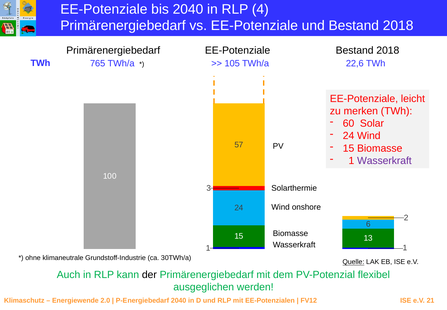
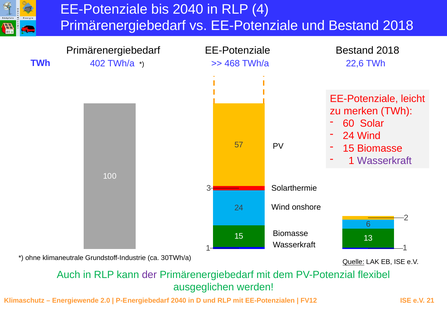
765: 765 -> 402 (98, 63)
105: 105 -> 468 (232, 63)
der colour: black -> purple (149, 274)
